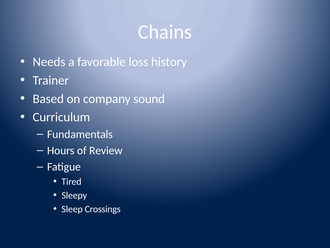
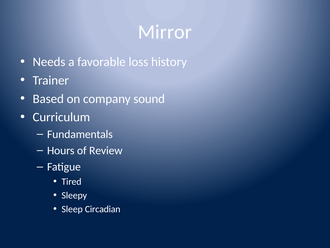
Chains: Chains -> Mirror (165, 32)
Crossings: Crossings -> Circadian (103, 209)
